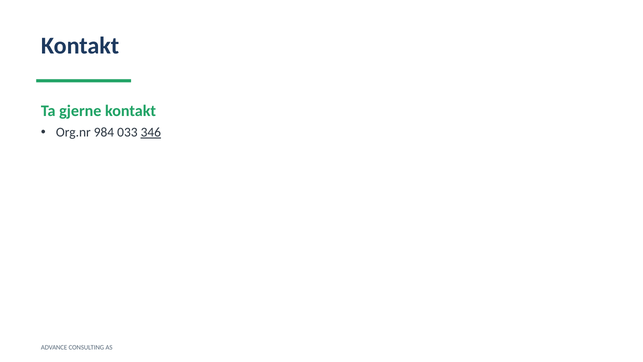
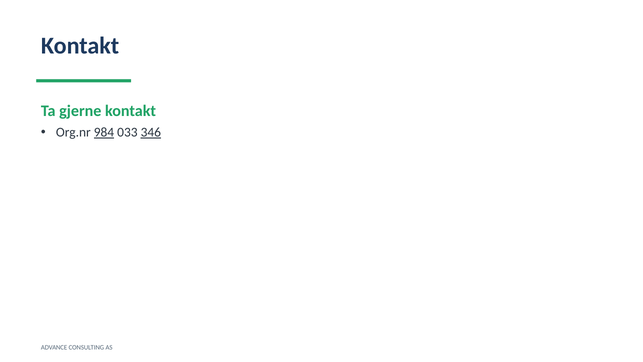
984 underline: none -> present (104, 132)
